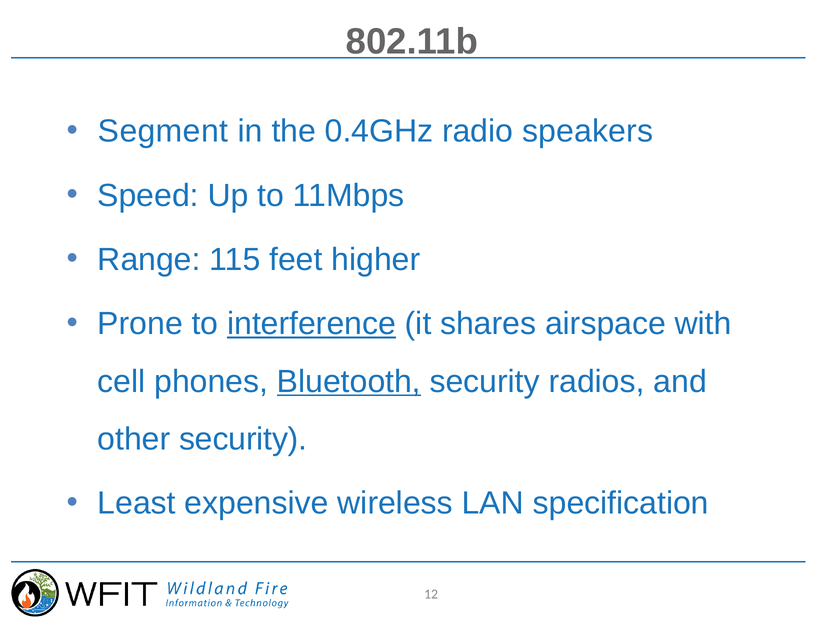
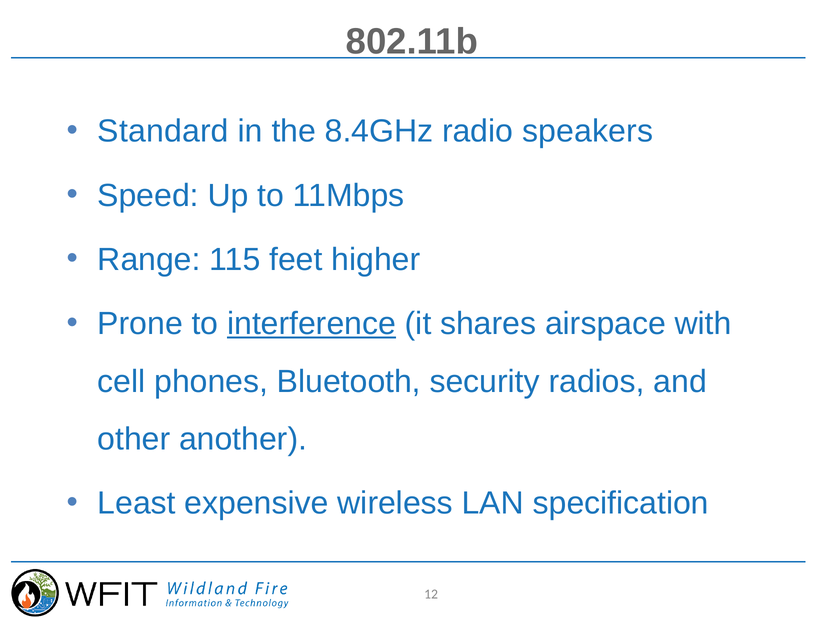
Segment: Segment -> Standard (163, 131)
0.4GHz: 0.4GHz -> 8.4GHz (379, 131)
Bluetooth underline: present -> none (349, 381)
other security: security -> another (243, 439)
